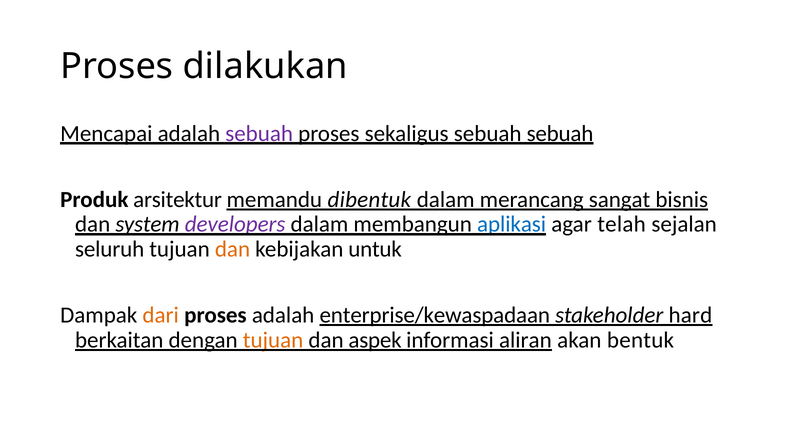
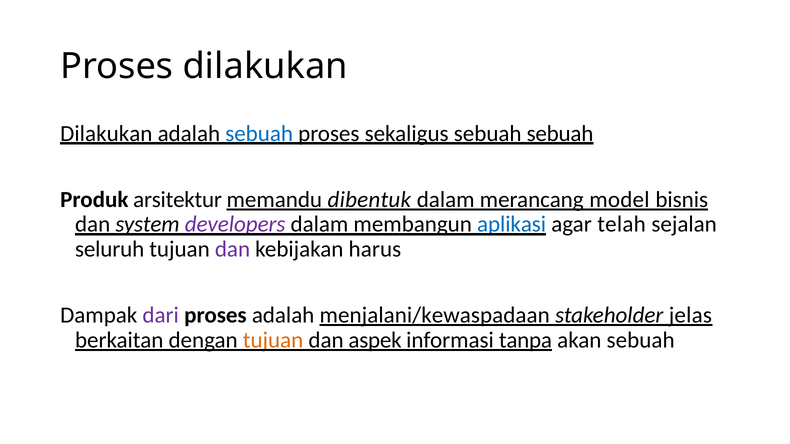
Mencapai: Mencapai -> Dilakukan (106, 134)
sebuah colour: purple -> blue (259, 134)
sangat: sangat -> model (619, 200)
dan colour: orange -> purple (233, 249)
untuk: untuk -> harus (375, 249)
dari colour: orange -> purple (161, 315)
enterprise/kewaspadaan: enterprise/kewaspadaan -> menjalani/kewaspadaan (435, 315)
hard: hard -> jelas (690, 315)
aliran: aliran -> tanpa (525, 340)
akan bentuk: bentuk -> sebuah (641, 340)
